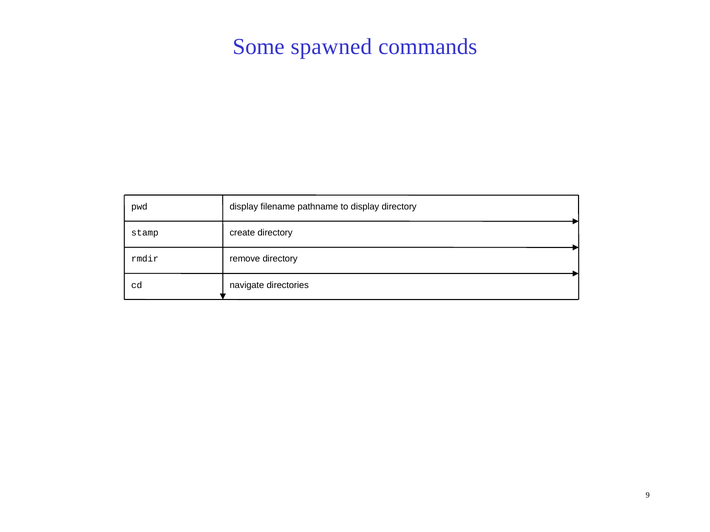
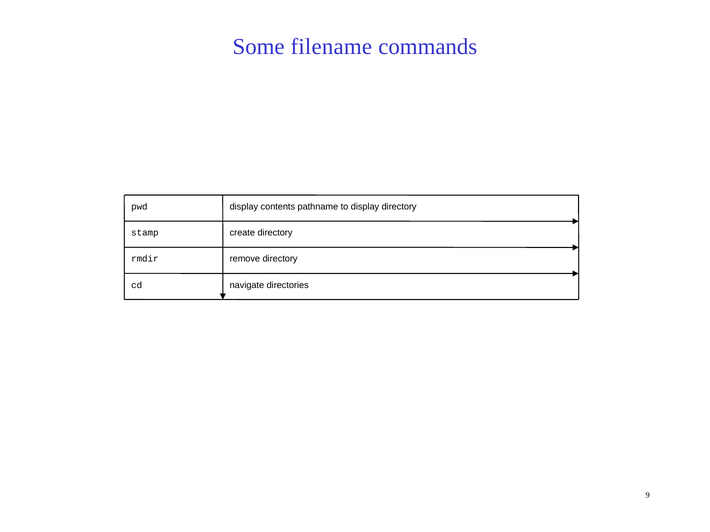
spawned: spawned -> filename (331, 47)
filename: filename -> contents (278, 207)
